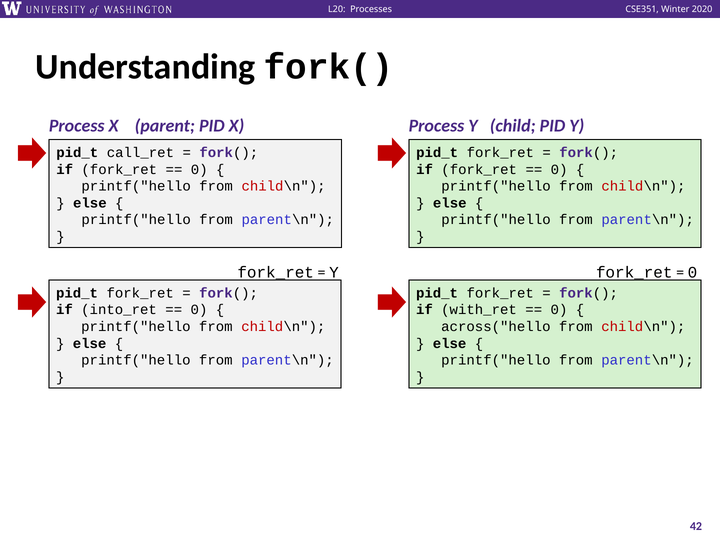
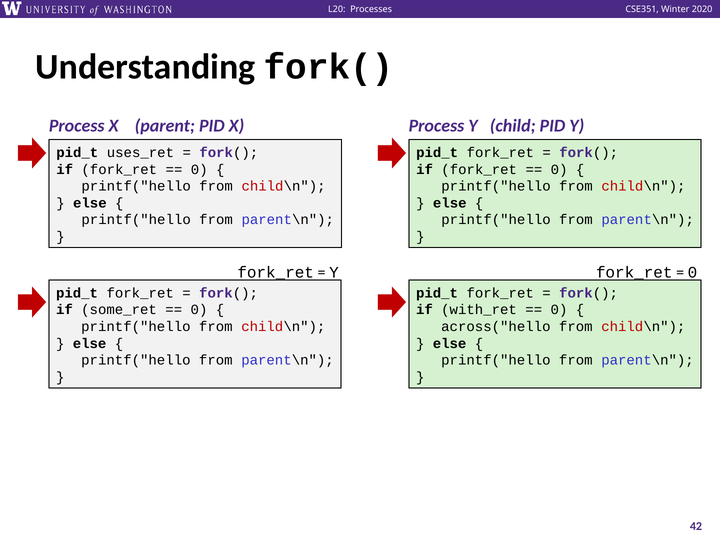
call_ret: call_ret -> uses_ret (140, 153)
into_ret: into_ret -> some_ret (119, 310)
